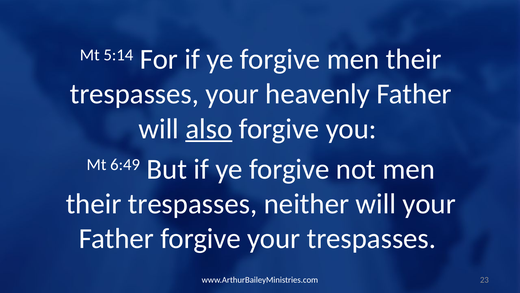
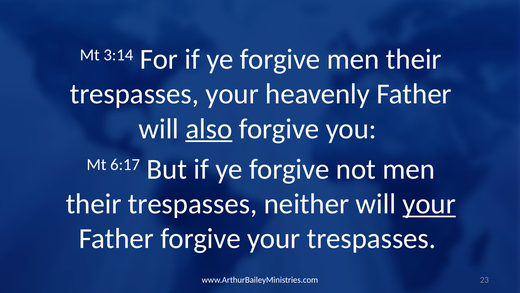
5:14: 5:14 -> 3:14 (118, 55)
6:49: 6:49 -> 6:17 (125, 164)
your underline: none -> present (429, 204)
